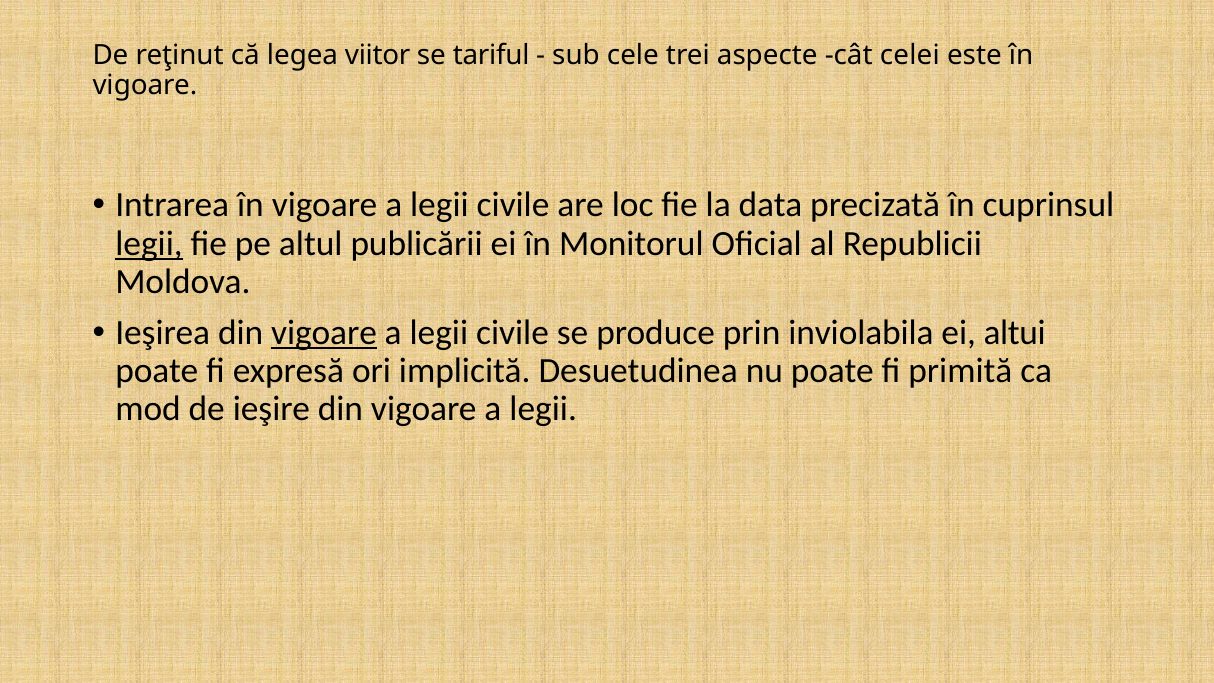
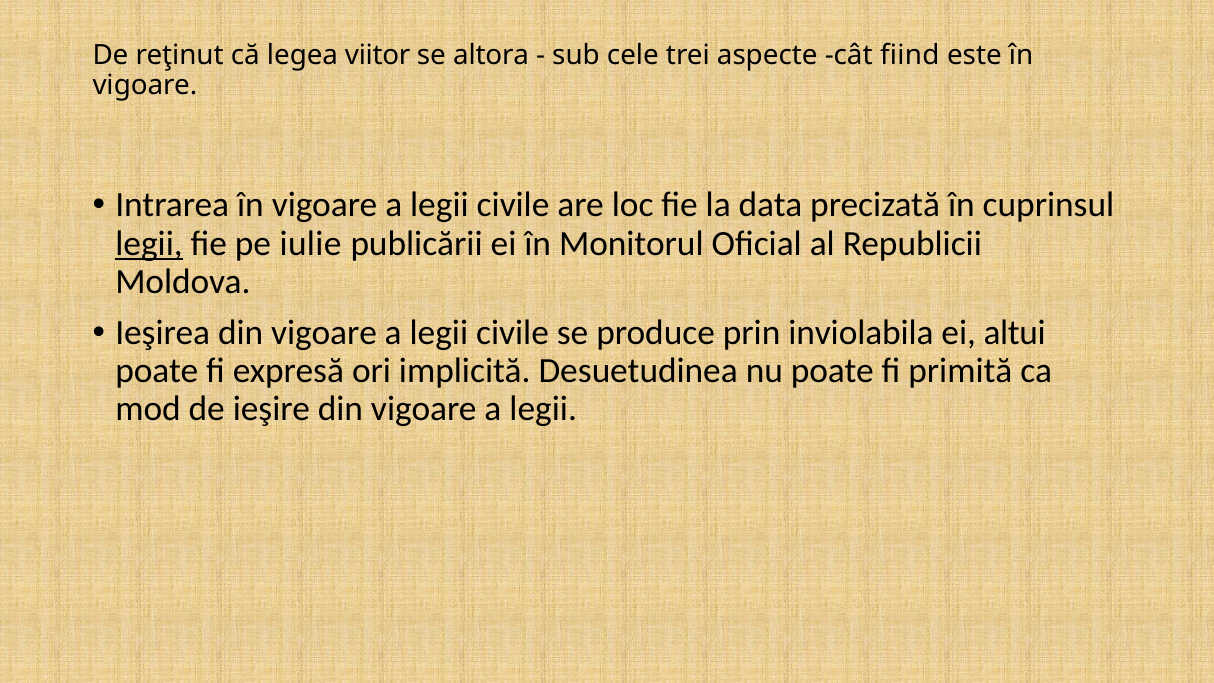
tariful: tariful -> altora (491, 56)
celei: celei -> fiind (910, 56)
altul: altul -> iulie (311, 244)
vigoare underline: present -> none (324, 333)
